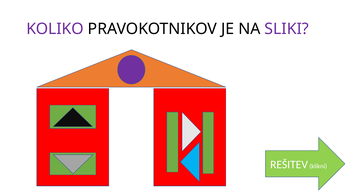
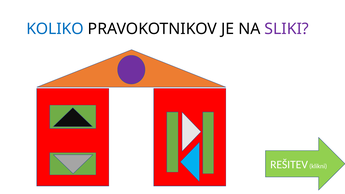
KOLIKO colour: purple -> blue (55, 29)
